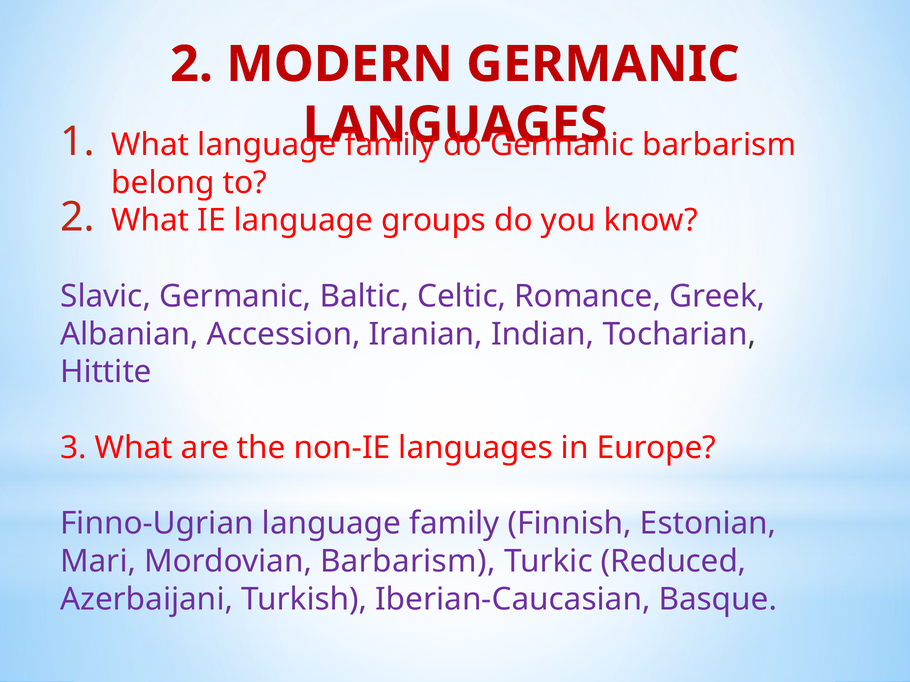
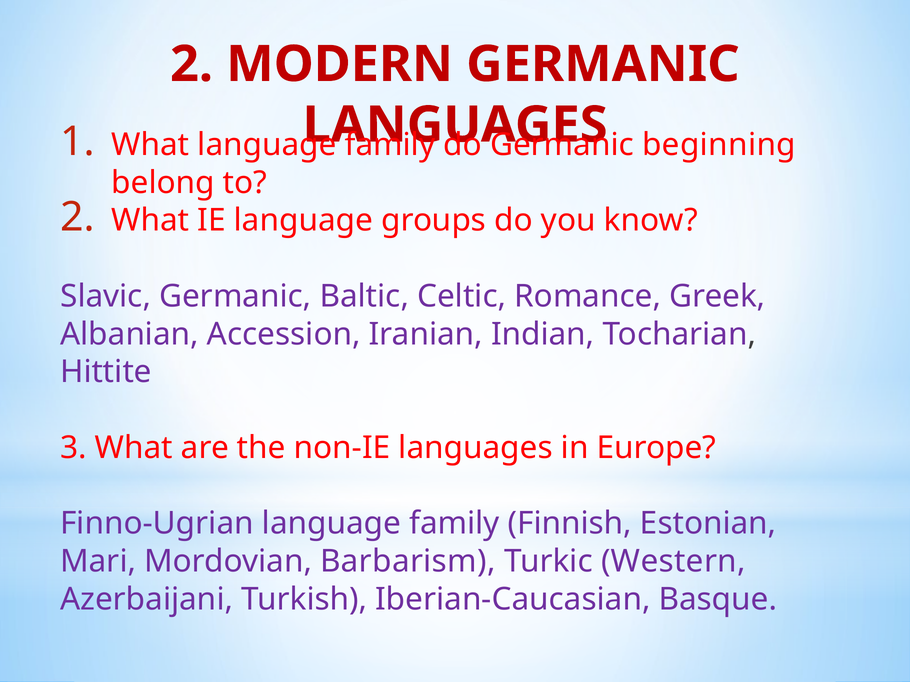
barbarism: barbarism -> beginning (719, 145)
Reduced: Reduced -> Western (673, 562)
